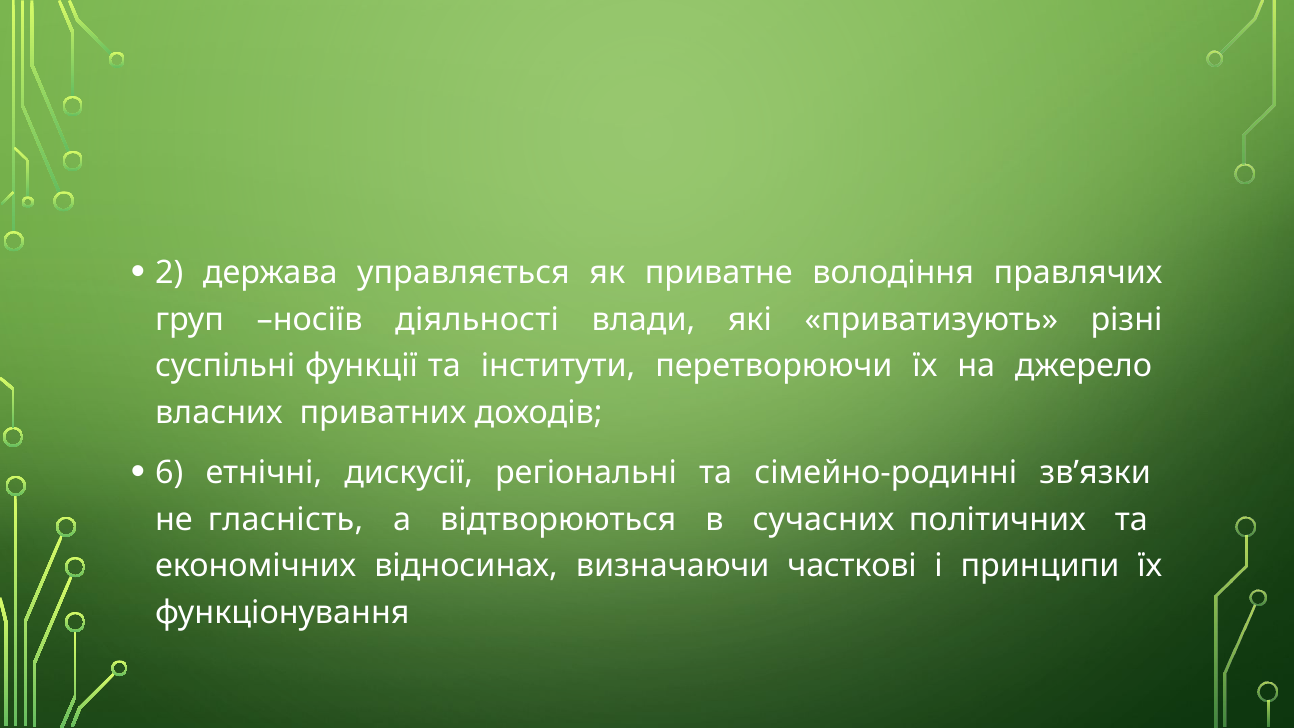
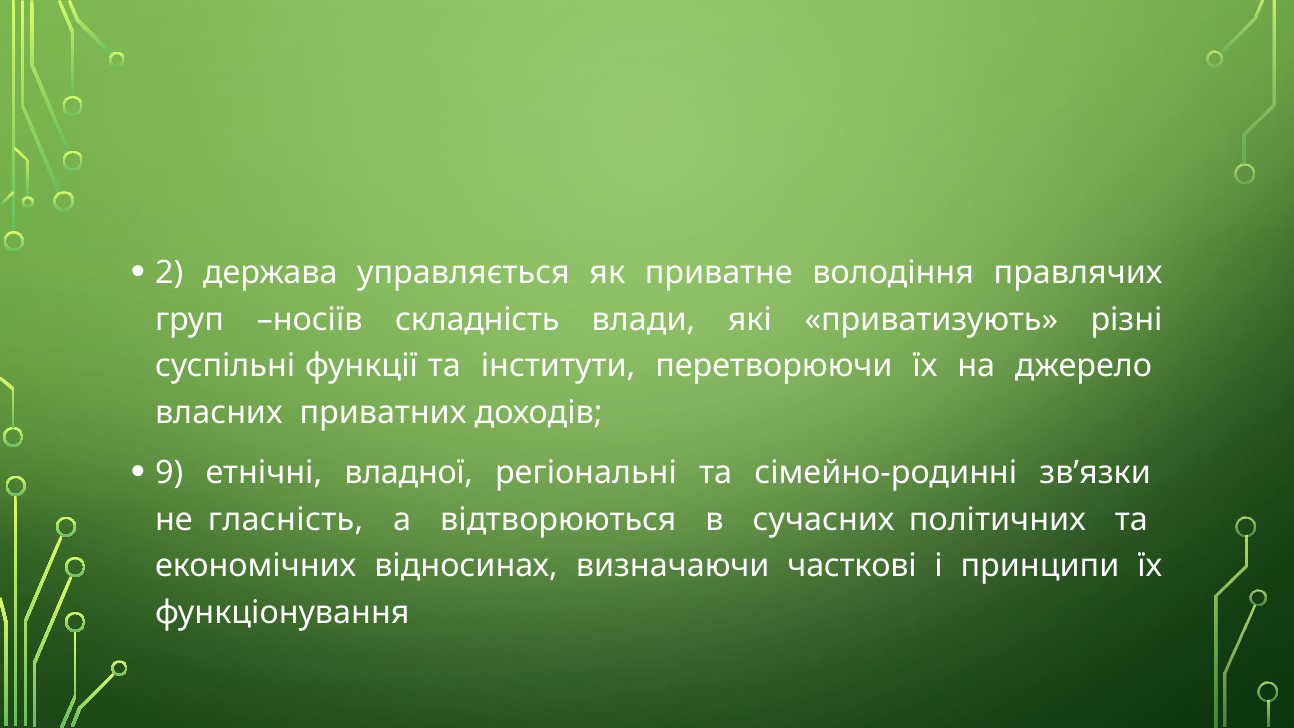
діяльності: діяльності -> складність (477, 320)
6: 6 -> 9 (169, 473)
дискусії: дискусії -> владної (409, 473)
